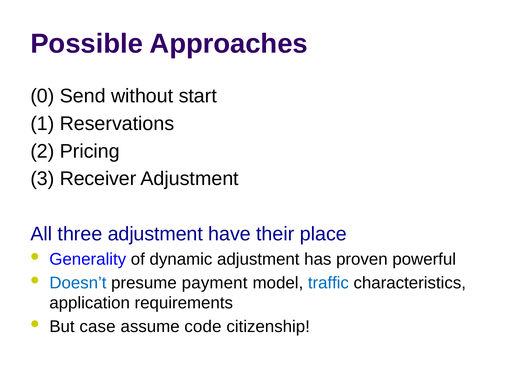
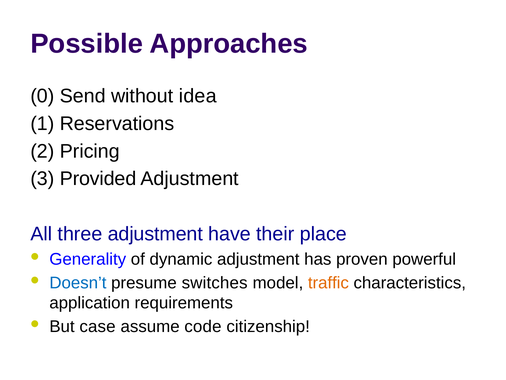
start: start -> idea (198, 96)
Receiver: Receiver -> Provided (98, 179)
payment: payment -> switches (215, 282)
traffic colour: blue -> orange (328, 282)
